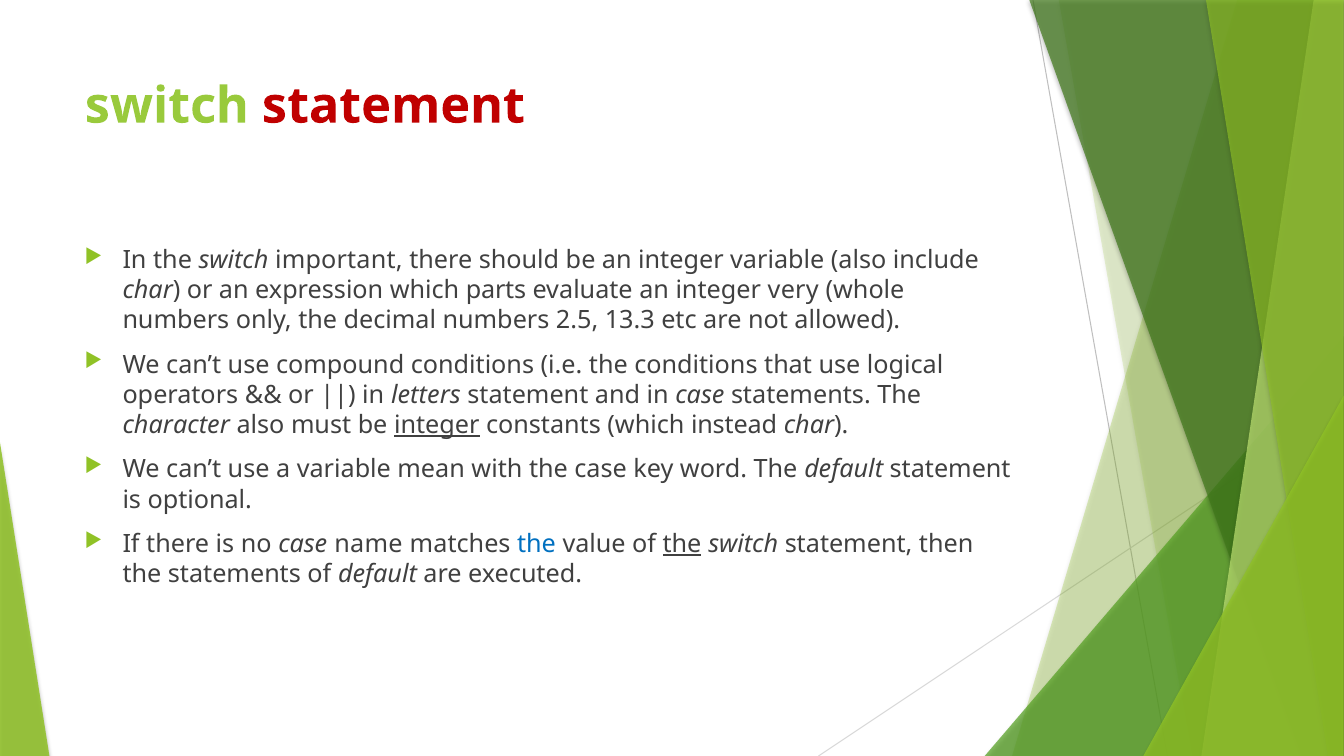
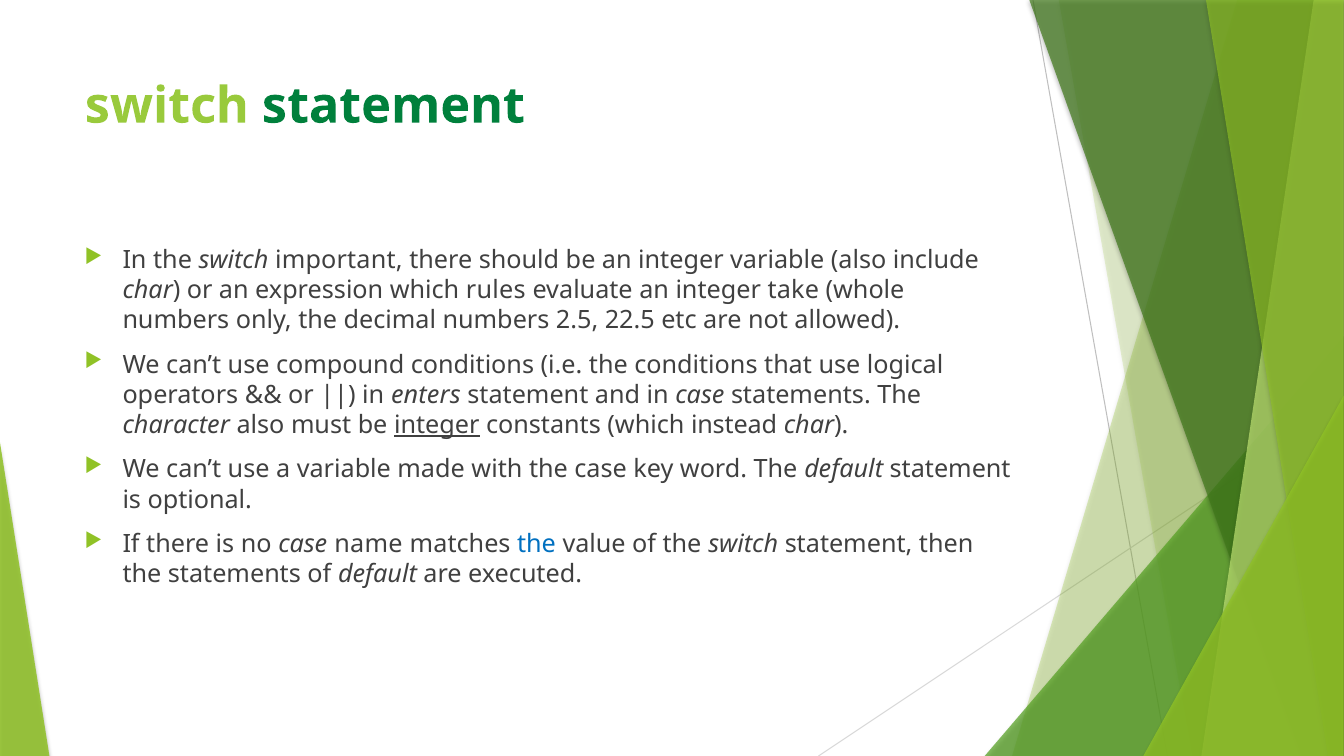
statement colour: red -> green (393, 106)
parts: parts -> rules (496, 290)
very: very -> take (793, 290)
13.3: 13.3 -> 22.5 (630, 321)
letters: letters -> enters (426, 395)
mean: mean -> made (431, 470)
the underline: present -> none (682, 544)
